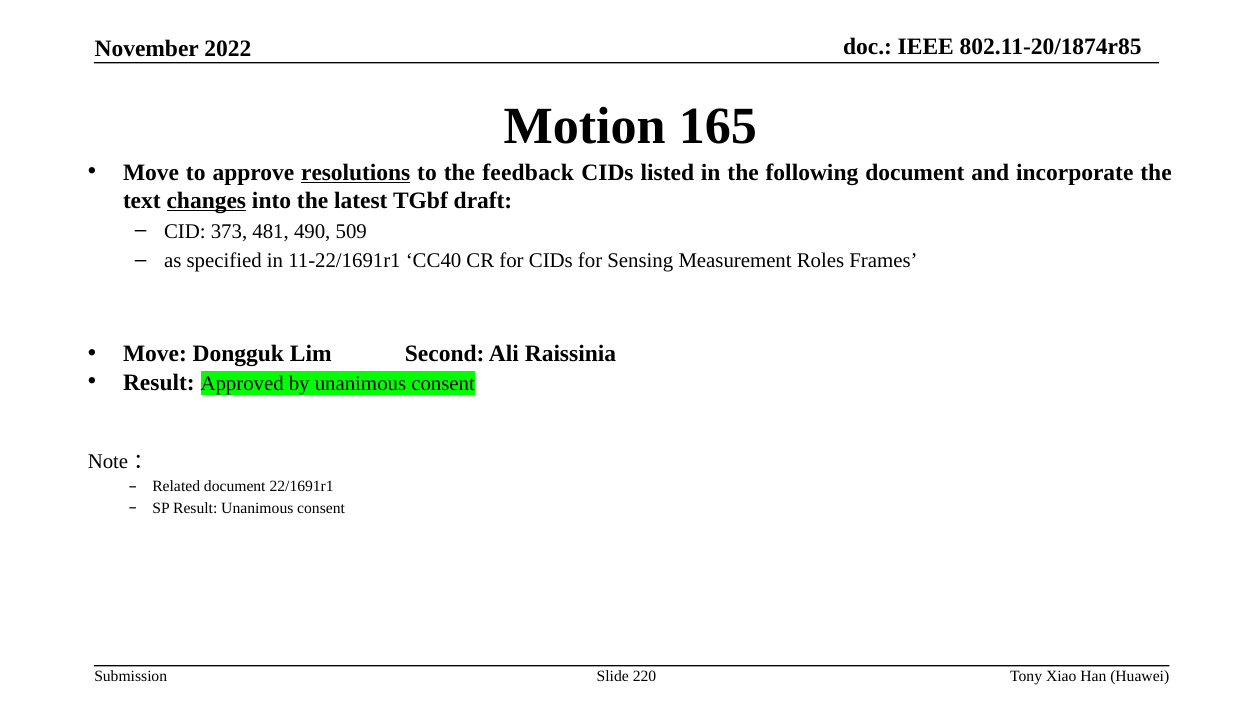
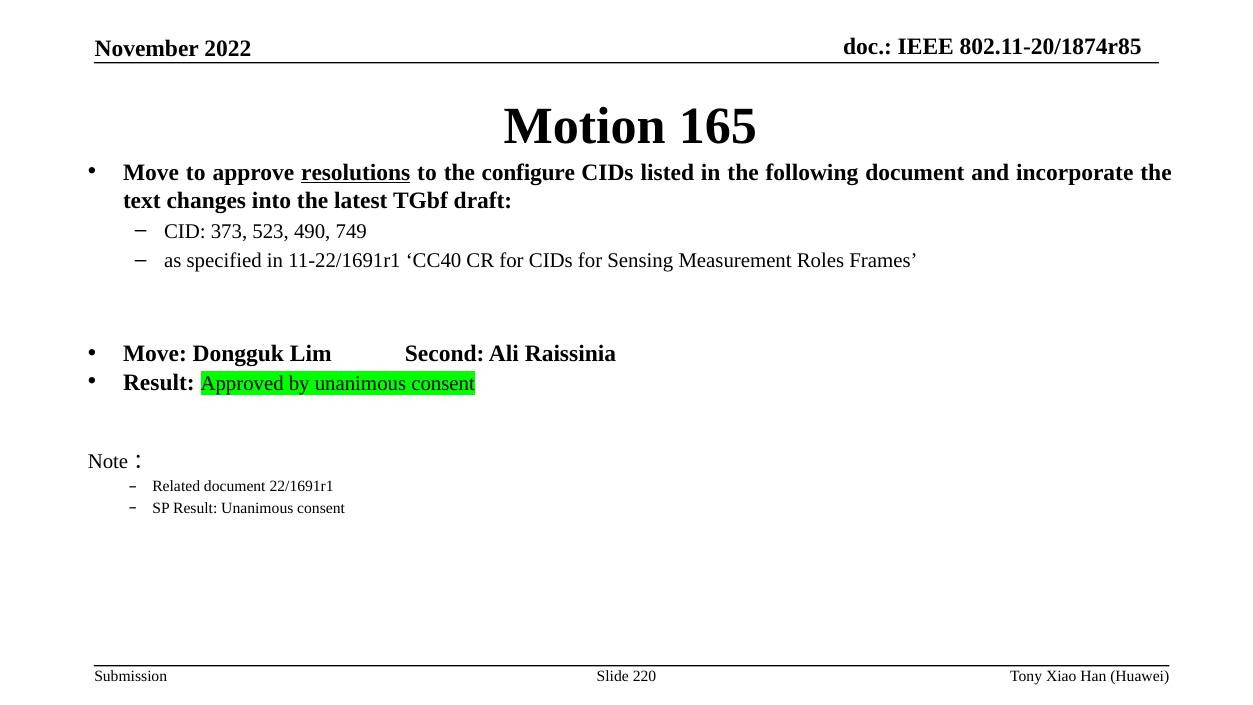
feedback: feedback -> configure (528, 172)
changes underline: present -> none (206, 201)
481: 481 -> 523 (271, 231)
509: 509 -> 749 (351, 231)
